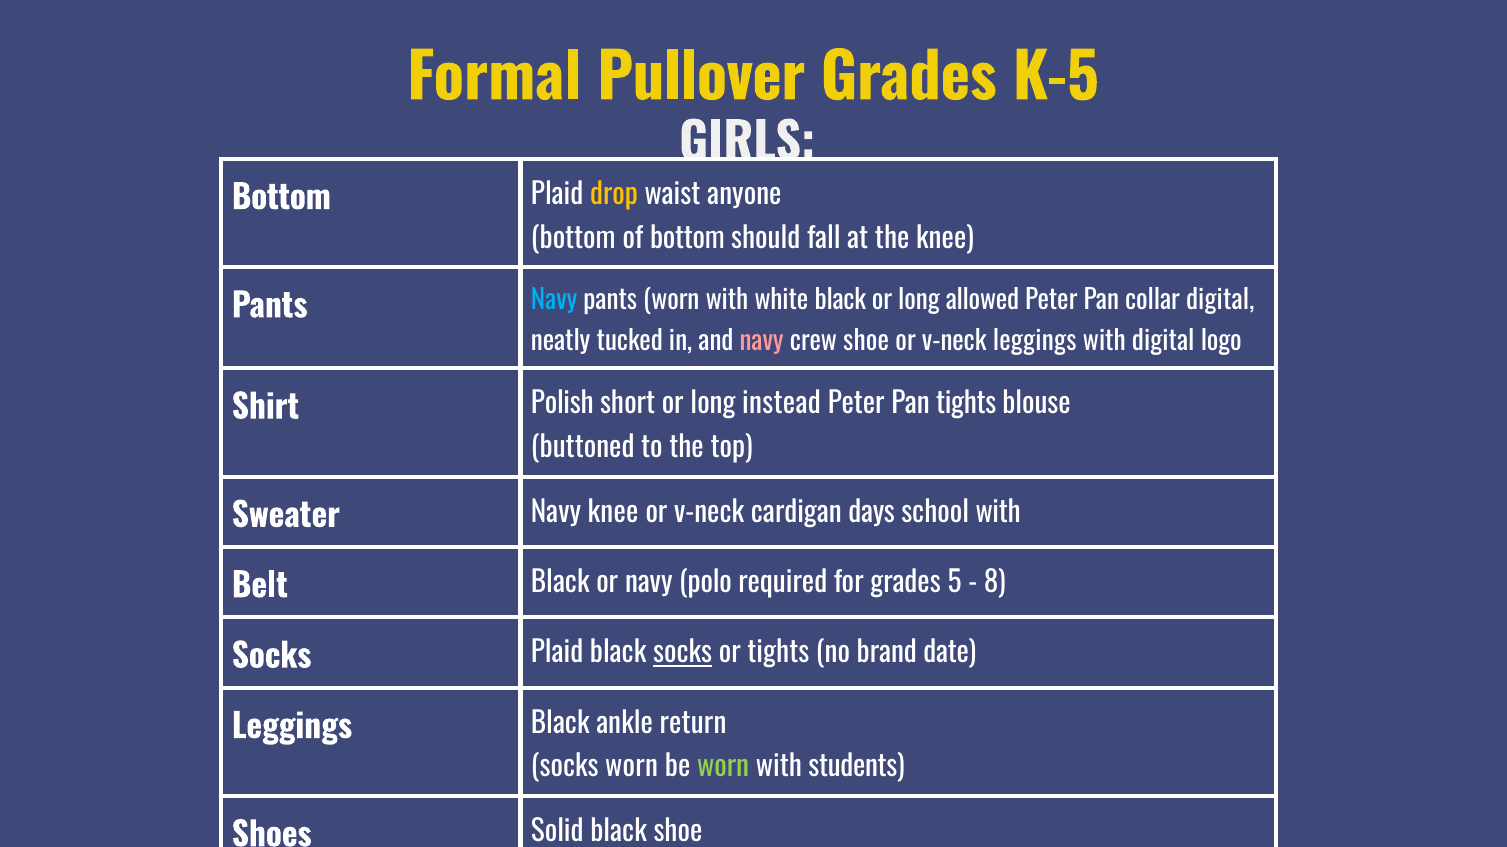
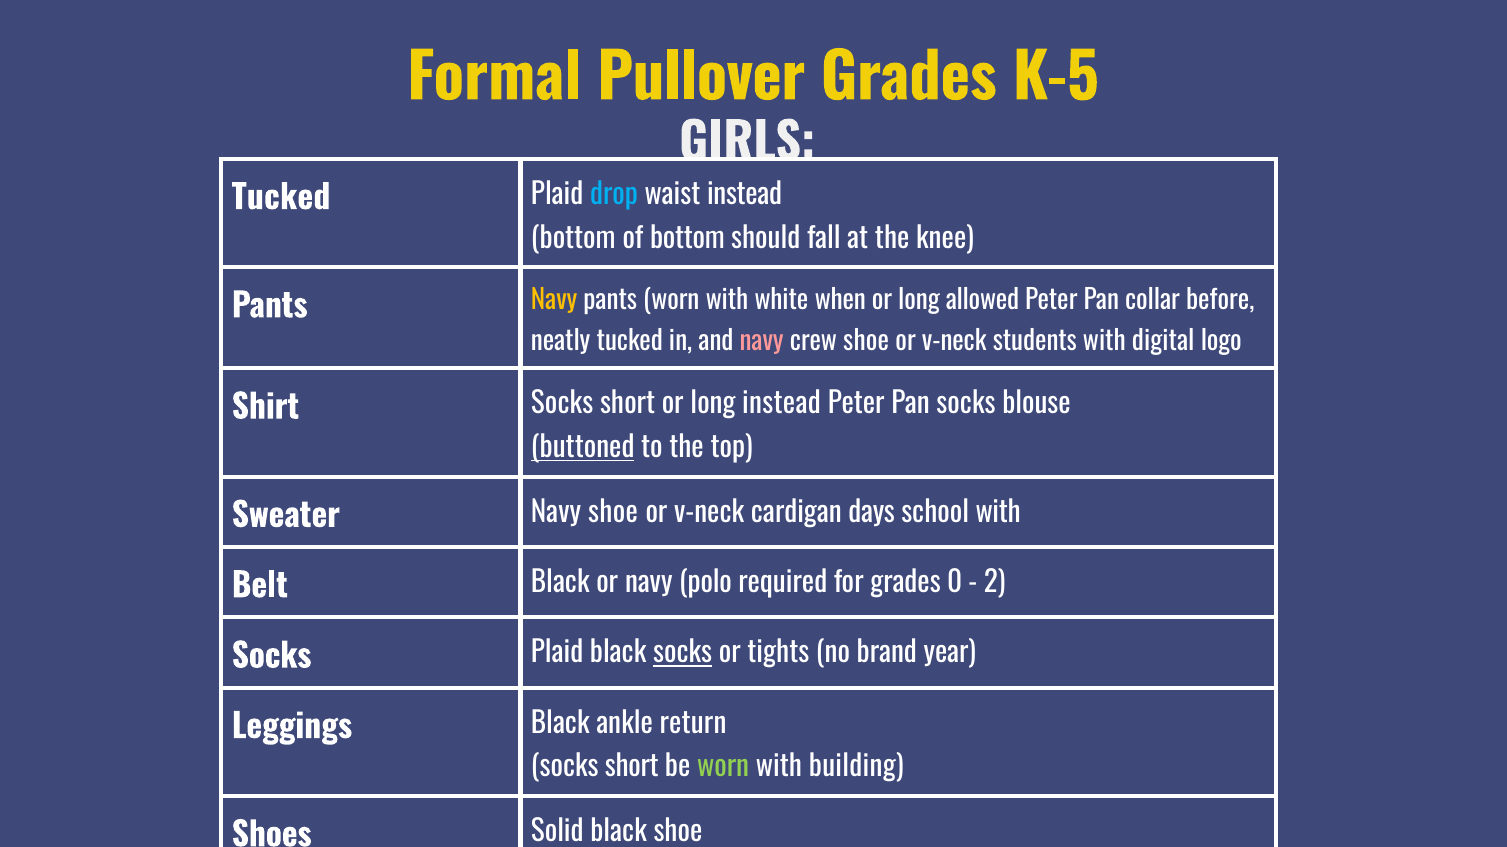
Bottom: Bottom -> Tucked (281, 198)
drop colour: yellow -> light blue (614, 195)
waist anyone: anyone -> instead (745, 195)
Navy colour: light blue -> yellow (554, 301)
white black: black -> when (840, 301)
collar digital: digital -> before (1220, 301)
v-neck leggings: leggings -> students (1035, 341)
Shirt Polish: Polish -> Socks (562, 405)
Pan tights: tights -> socks (966, 405)
buttoned underline: none -> present (583, 448)
Navy knee: knee -> shoe (613, 513)
5: 5 -> 0 (955, 583)
8: 8 -> 2 (995, 583)
date: date -> year (950, 654)
worn: worn -> short (632, 768)
students: students -> building (856, 768)
